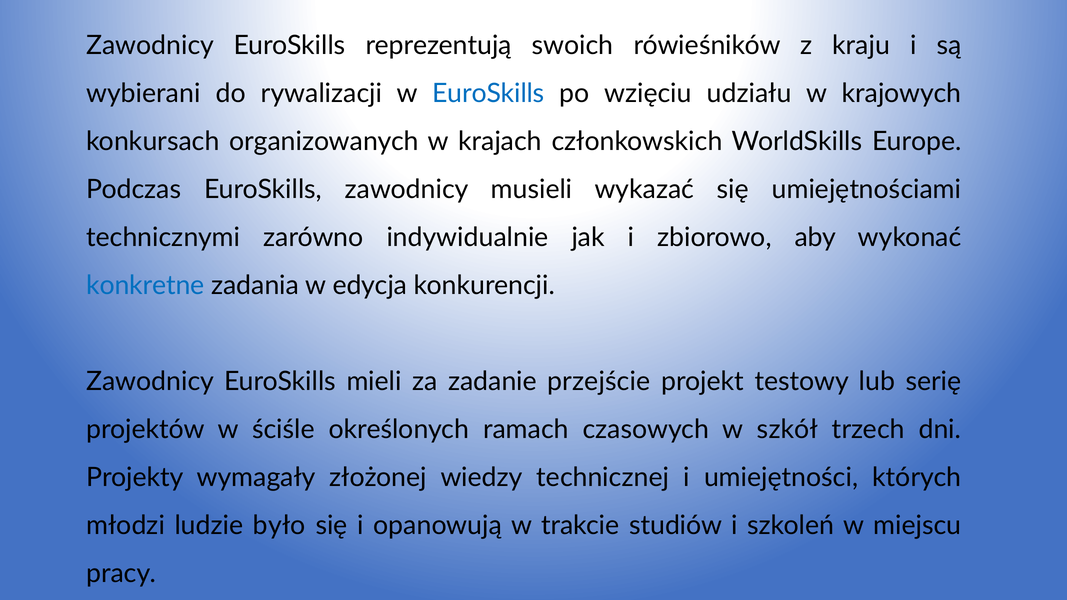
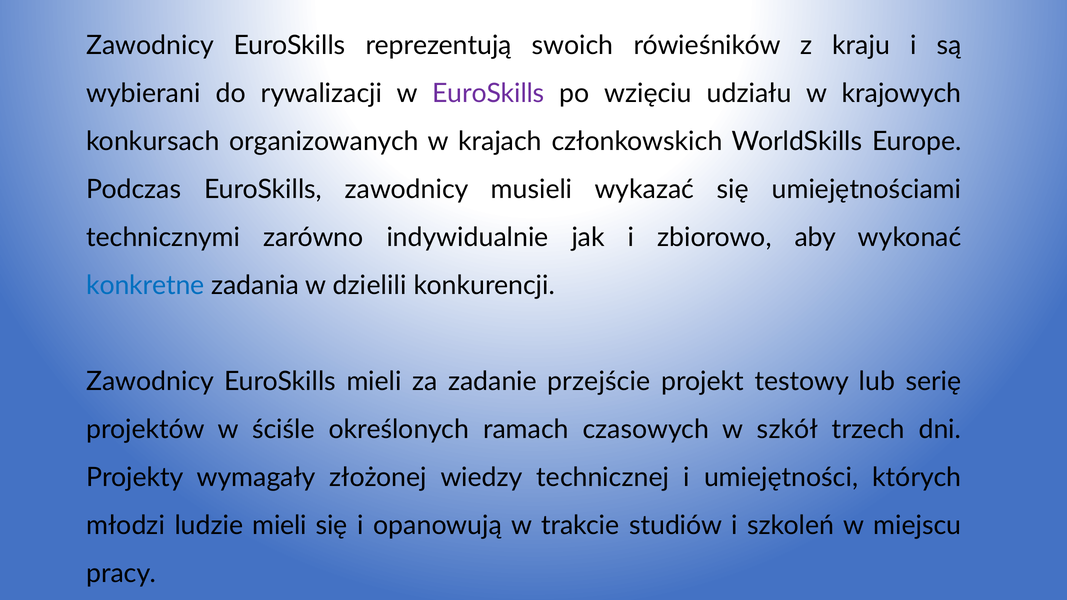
EuroSkills colour: blue -> purple (488, 94)
edycja: edycja -> dzielili (370, 286)
ludzie było: było -> mieli (280, 526)
